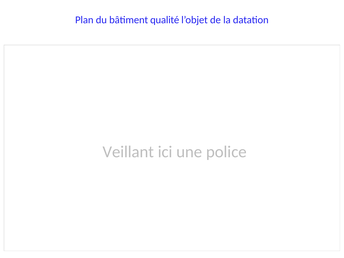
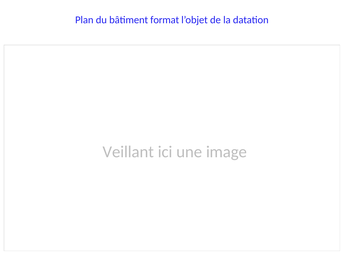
qualité: qualité -> format (165, 20)
police: police -> image (226, 152)
